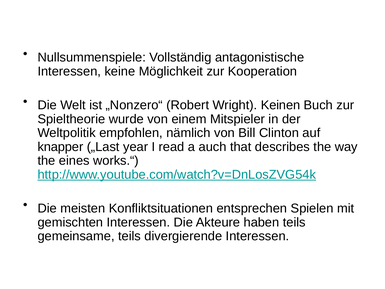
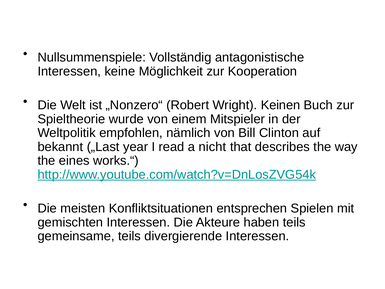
knapper: knapper -> bekannt (60, 147)
auch: auch -> nicht (212, 147)
